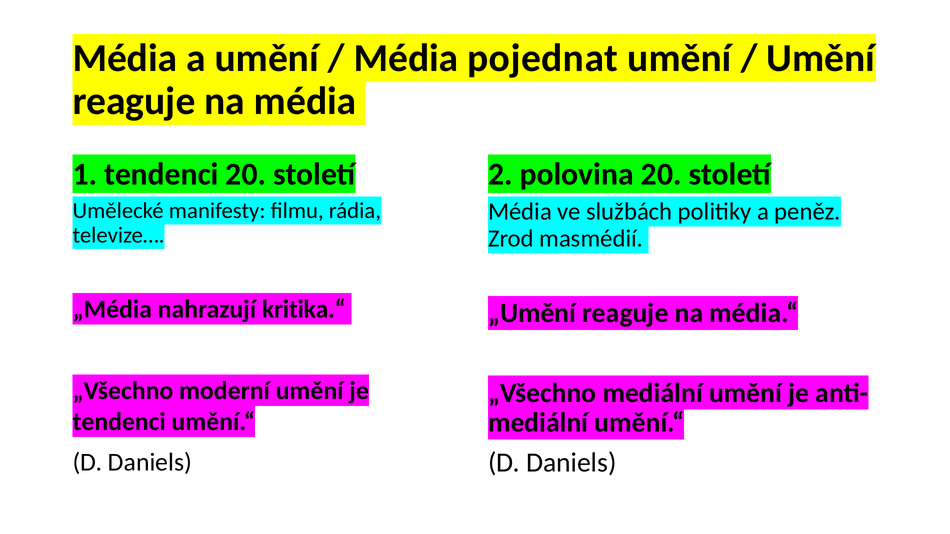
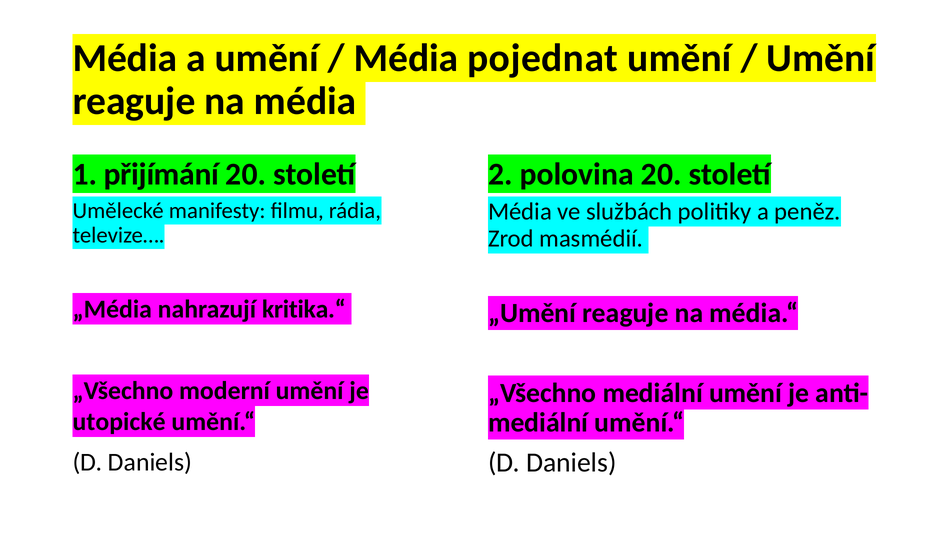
1 tendenci: tendenci -> přijímání (161, 174)
tendenci: tendenci -> utopické (119, 422)
